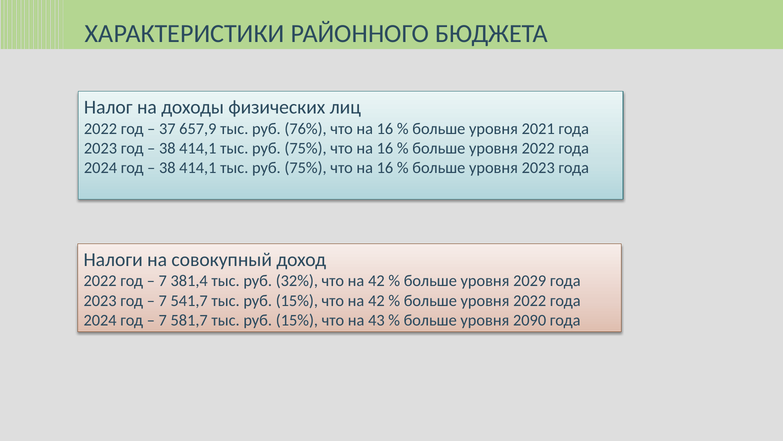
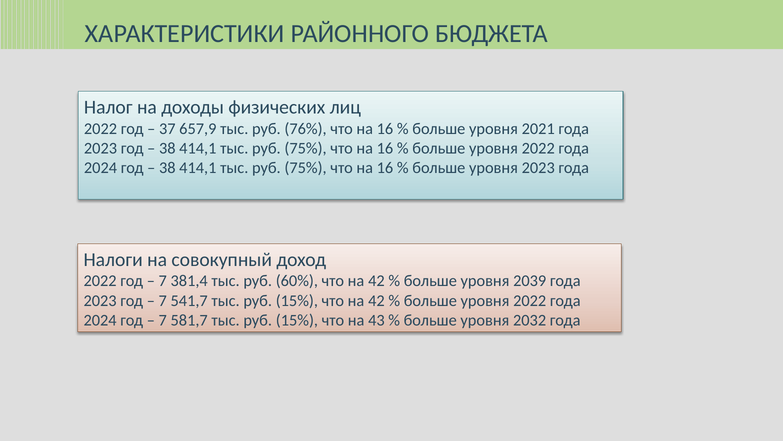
32%: 32% -> 60% (297, 281)
2029: 2029 -> 2039 (530, 281)
2090: 2090 -> 2032 (530, 320)
